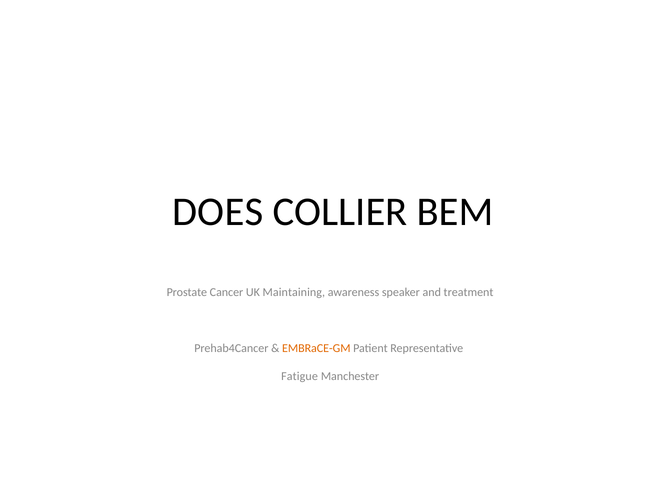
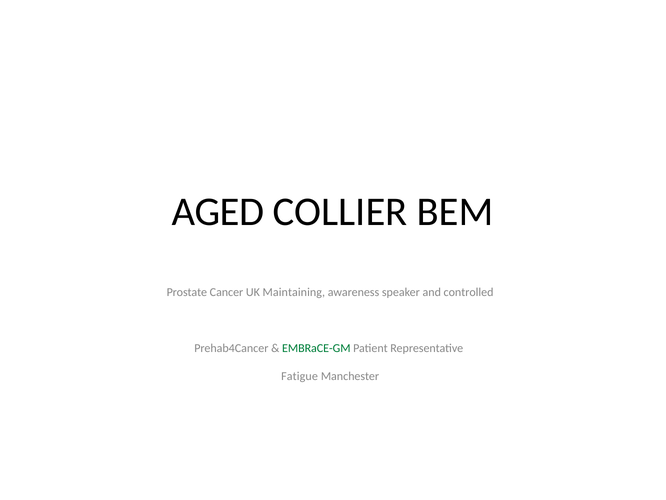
DOES: DOES -> AGED (218, 212)
treatment: treatment -> controlled (469, 292)
EMBRaCE-GM colour: orange -> green (316, 348)
